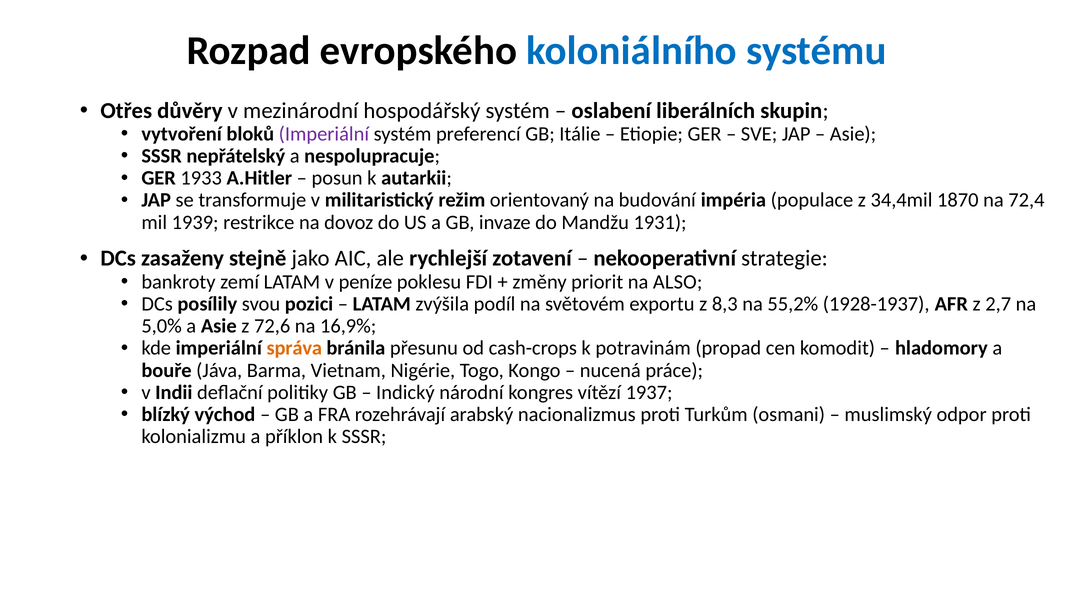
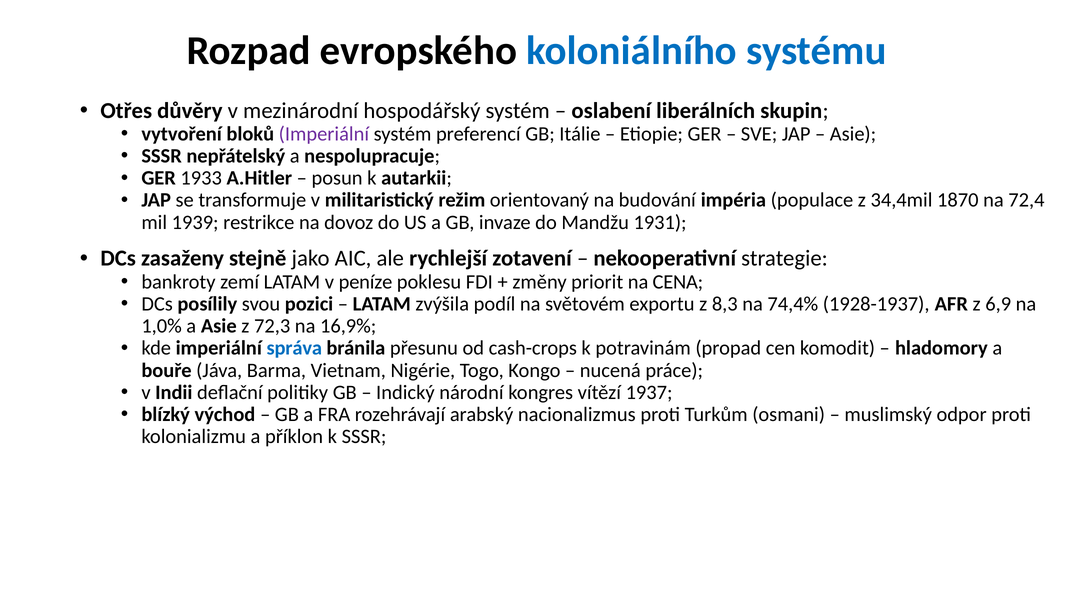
ALSO: ALSO -> CENA (678, 282)
55,2%: 55,2% -> 74,4% (793, 304)
2,7: 2,7 -> 6,9 (998, 304)
5,0%: 5,0% -> 1,0% (162, 326)
72,6: 72,6 -> 72,3 (272, 326)
správa colour: orange -> blue (294, 348)
